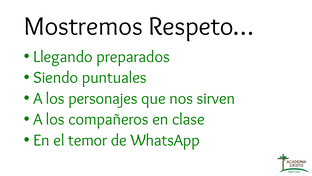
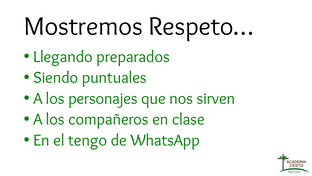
temor: temor -> tengo (88, 140)
